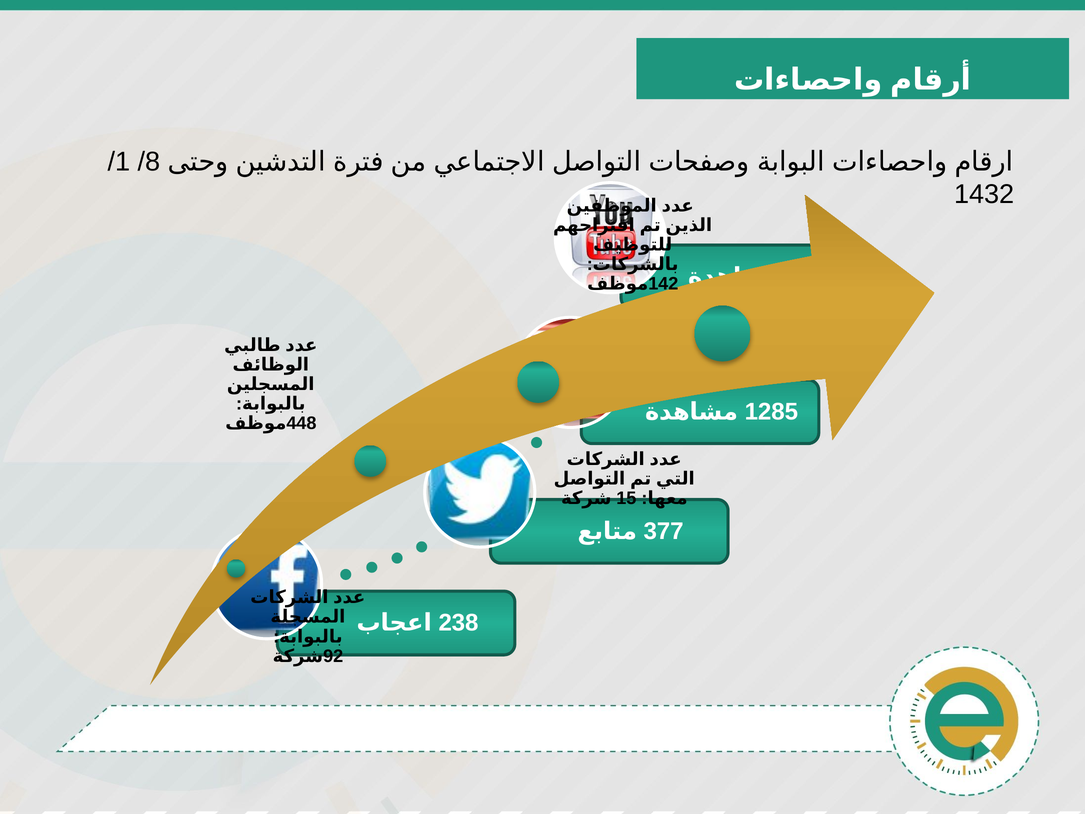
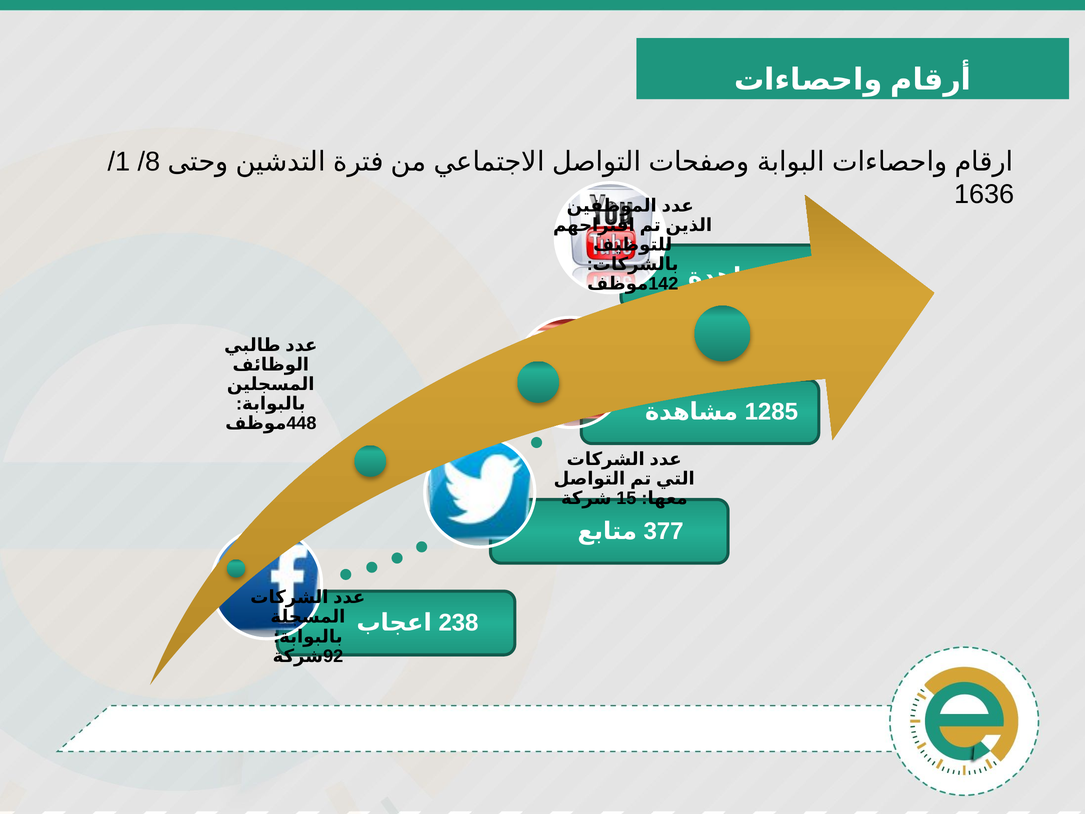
1432: 1432 -> 1636 (984, 194)
